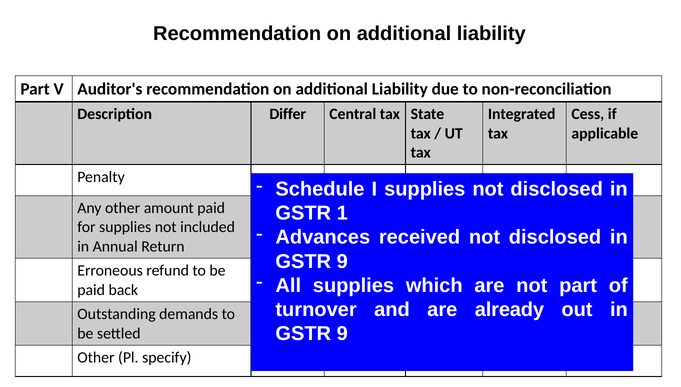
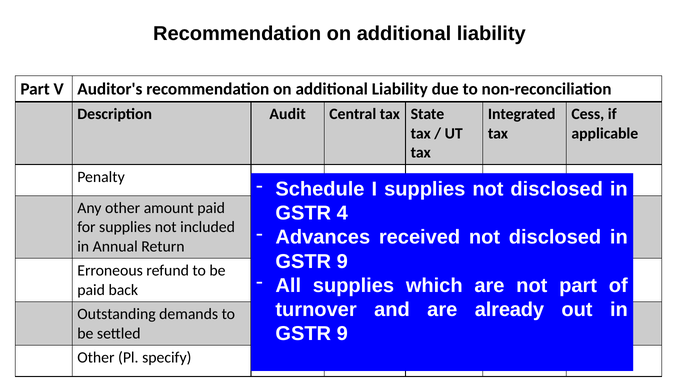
Differ: Differ -> Audit (288, 114)
1: 1 -> 4 (342, 213)
